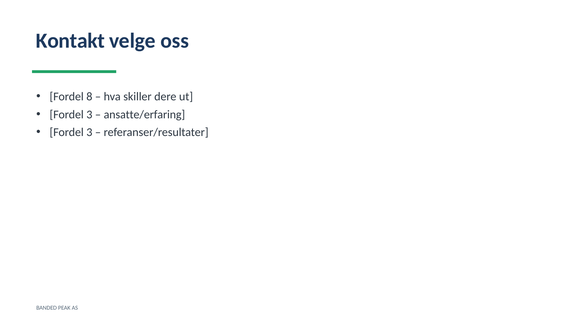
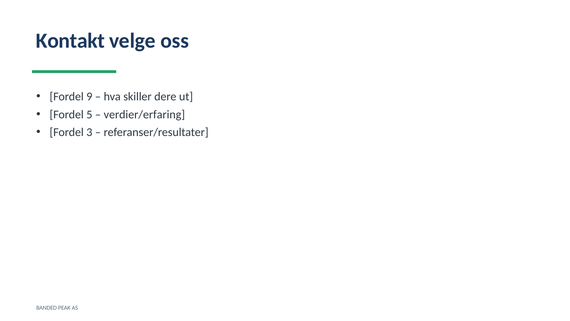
8: 8 -> 9 (89, 97)
3: 3 -> 5 (89, 114)
ansatte/erfaring: ansatte/erfaring -> verdier/erfaring (144, 114)
